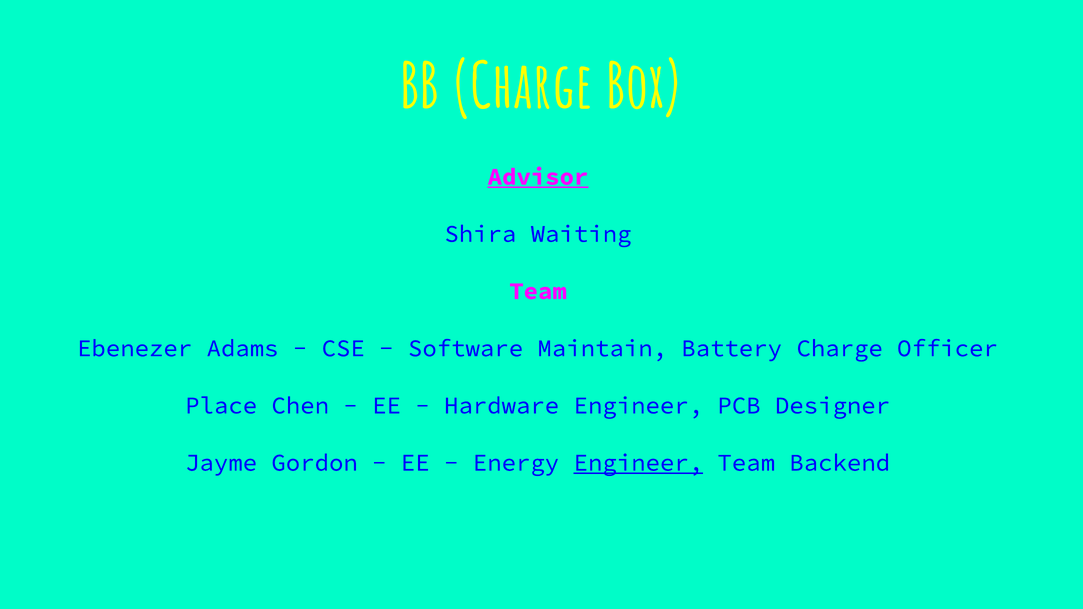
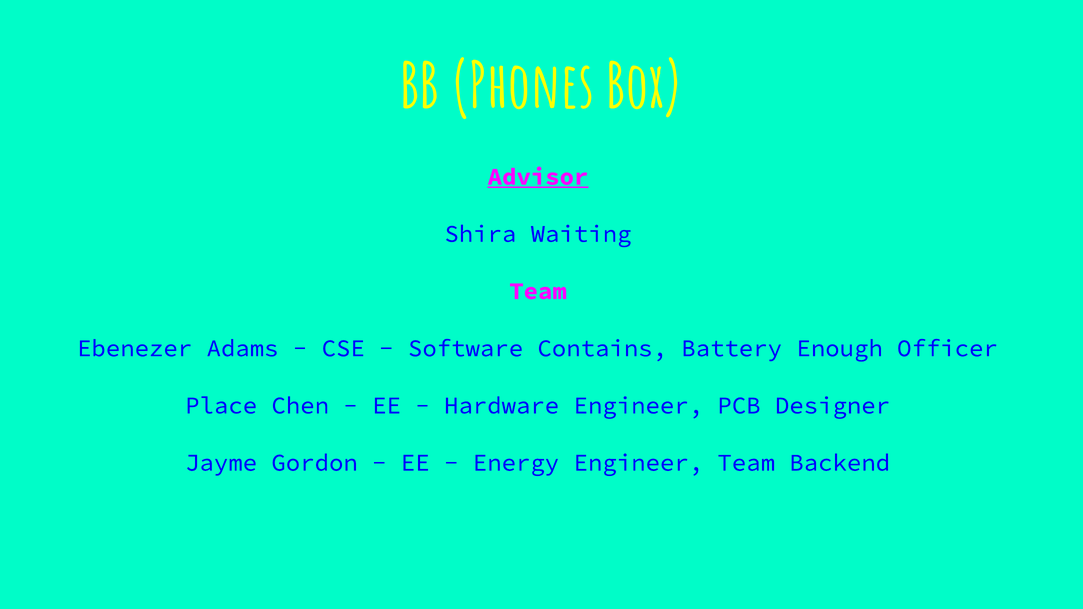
BB Charge: Charge -> Phones (522, 88)
Maintain: Maintain -> Contains (602, 348)
Battery Charge: Charge -> Enough (840, 348)
Engineer underline: present -> none (638, 463)
